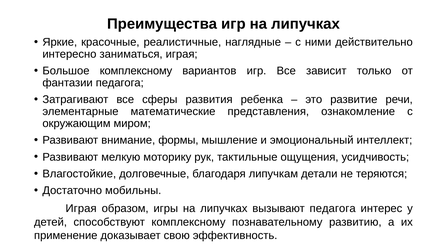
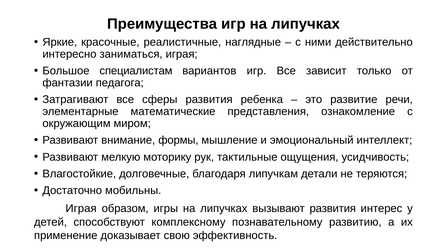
Большое комплексному: комплексному -> специалистам (136, 71)
вызывают педагога: педагога -> развития (333, 209)
